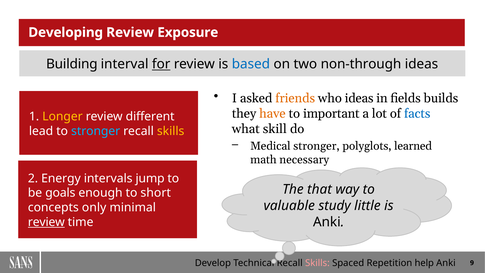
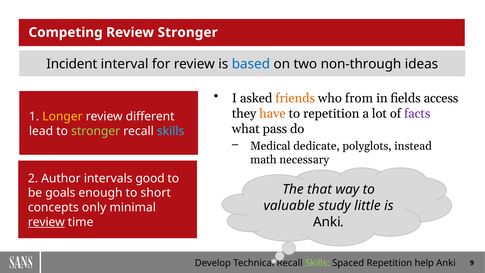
Developing: Developing -> Competing (66, 32)
Review Exposure: Exposure -> Stronger (188, 32)
Building: Building -> Incident (72, 64)
for underline: present -> none (161, 64)
who ideas: ideas -> from (359, 98)
builds: builds -> access (441, 98)
to important: important -> repetition (331, 114)
facts colour: blue -> purple (417, 114)
skill: skill -> pass (275, 129)
stronger colour: light blue -> light green (96, 131)
skills colour: yellow -> light blue (171, 131)
Medical stronger: stronger -> dedicate (316, 146)
learned: learned -> instead (413, 146)
Energy: Energy -> Author (61, 178)
jump: jump -> good (150, 178)
Skills colour: pink -> light green (317, 263)
